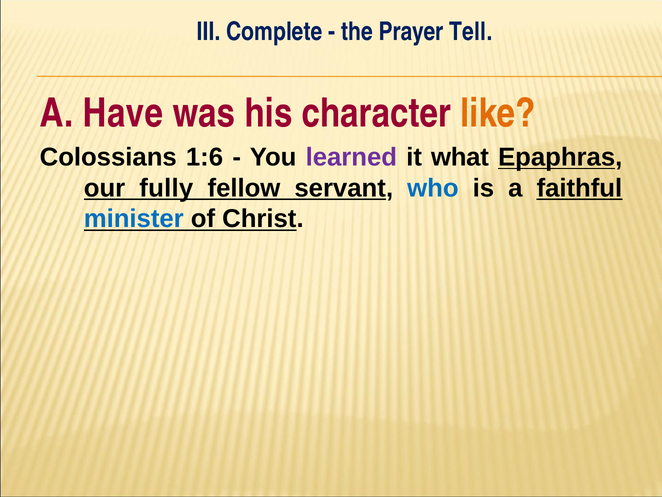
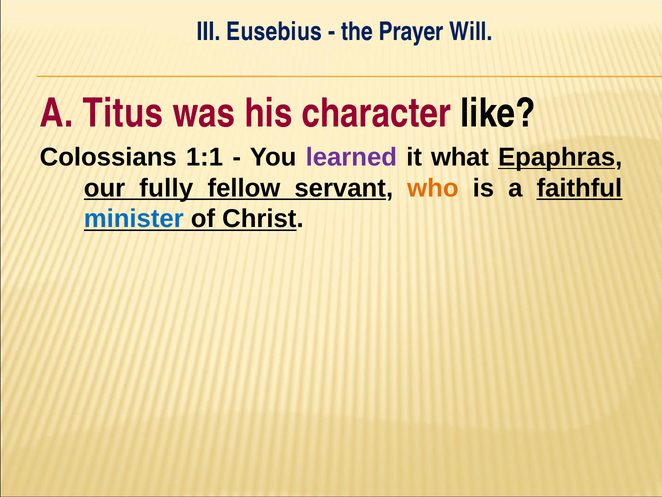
Complete: Complete -> Eusebius (274, 32)
Tell: Tell -> Will (471, 32)
Have: Have -> Titus (123, 113)
like colour: orange -> black (498, 113)
1:6: 1:6 -> 1:1 (205, 157)
who colour: blue -> orange (433, 188)
